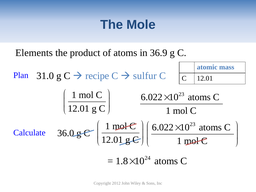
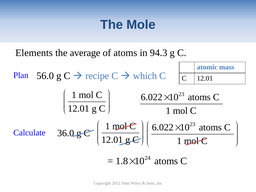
product: product -> average (85, 53)
36.9: 36.9 -> 94.3 (159, 53)
31.0: 31.0 -> 56.0 (45, 76)
sulfur: sulfur -> which (145, 76)
